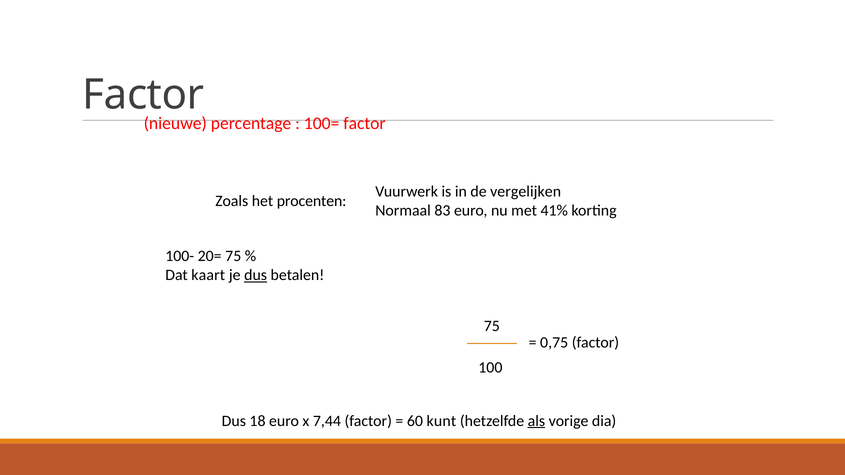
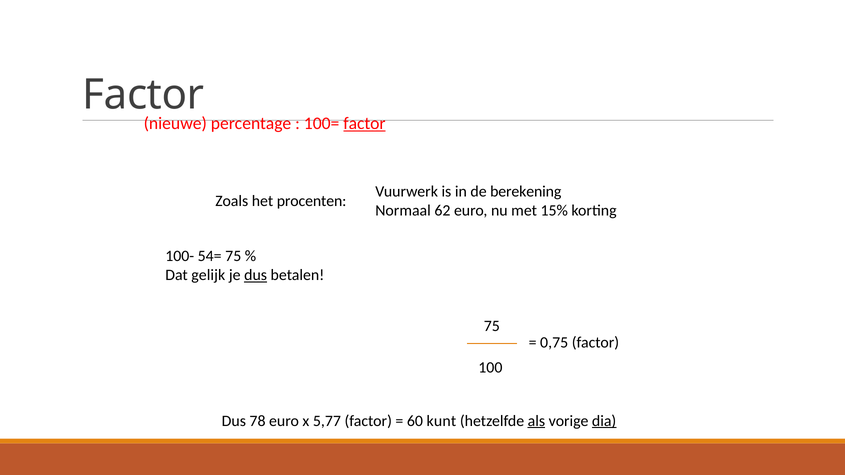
factor underline: none -> present (364, 123)
vergelijken: vergelijken -> berekening (526, 191)
83: 83 -> 62 (442, 210)
41%: 41% -> 15% (554, 210)
20=: 20= -> 54= (210, 256)
kaart: kaart -> gelijk (208, 275)
18: 18 -> 78 (258, 421)
7,44: 7,44 -> 5,77 (327, 421)
dia underline: none -> present (604, 421)
